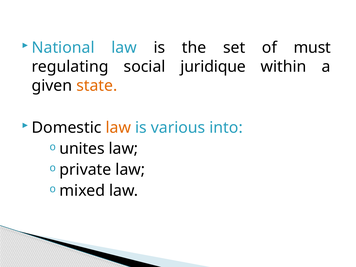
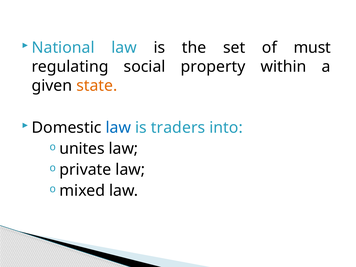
juridique: juridique -> property (213, 67)
law colour: orange -> blue (118, 128)
various: various -> traders (178, 128)
